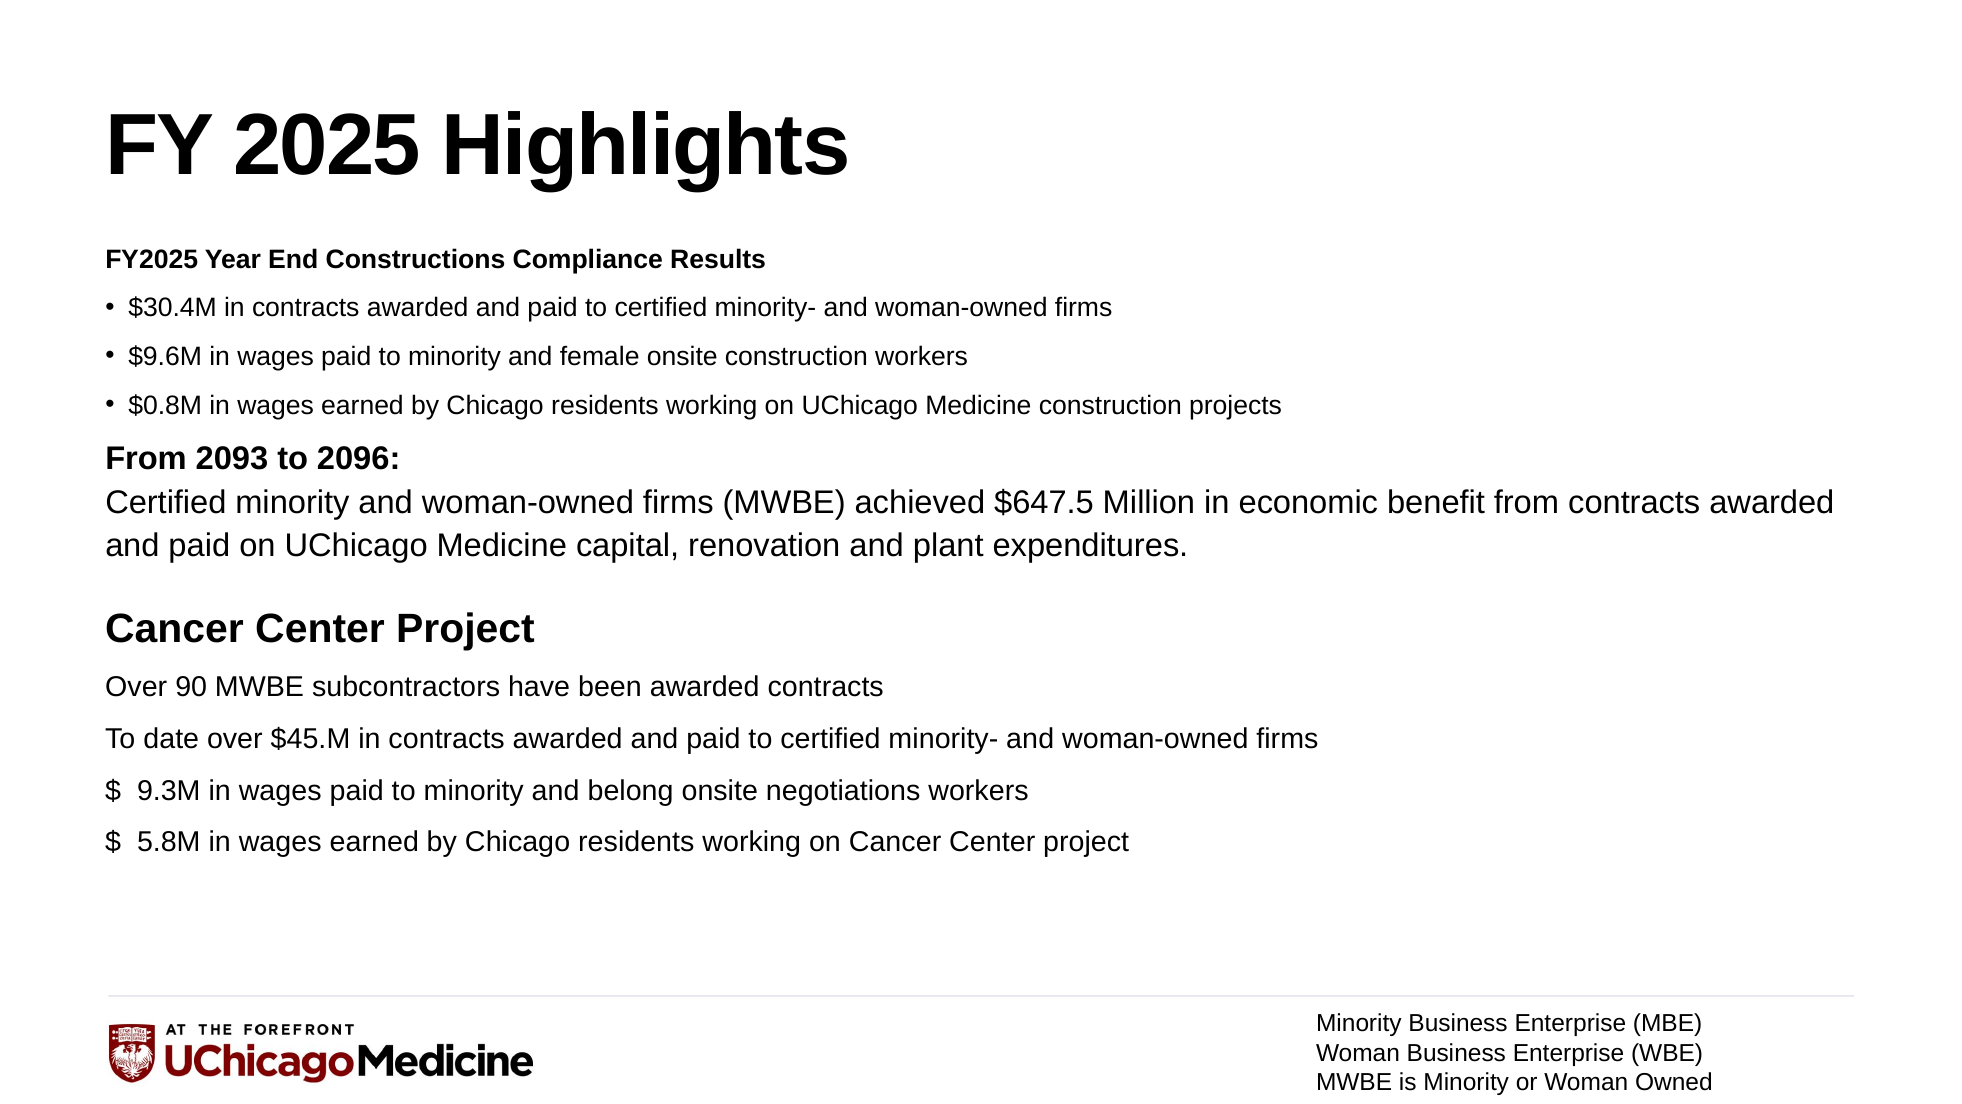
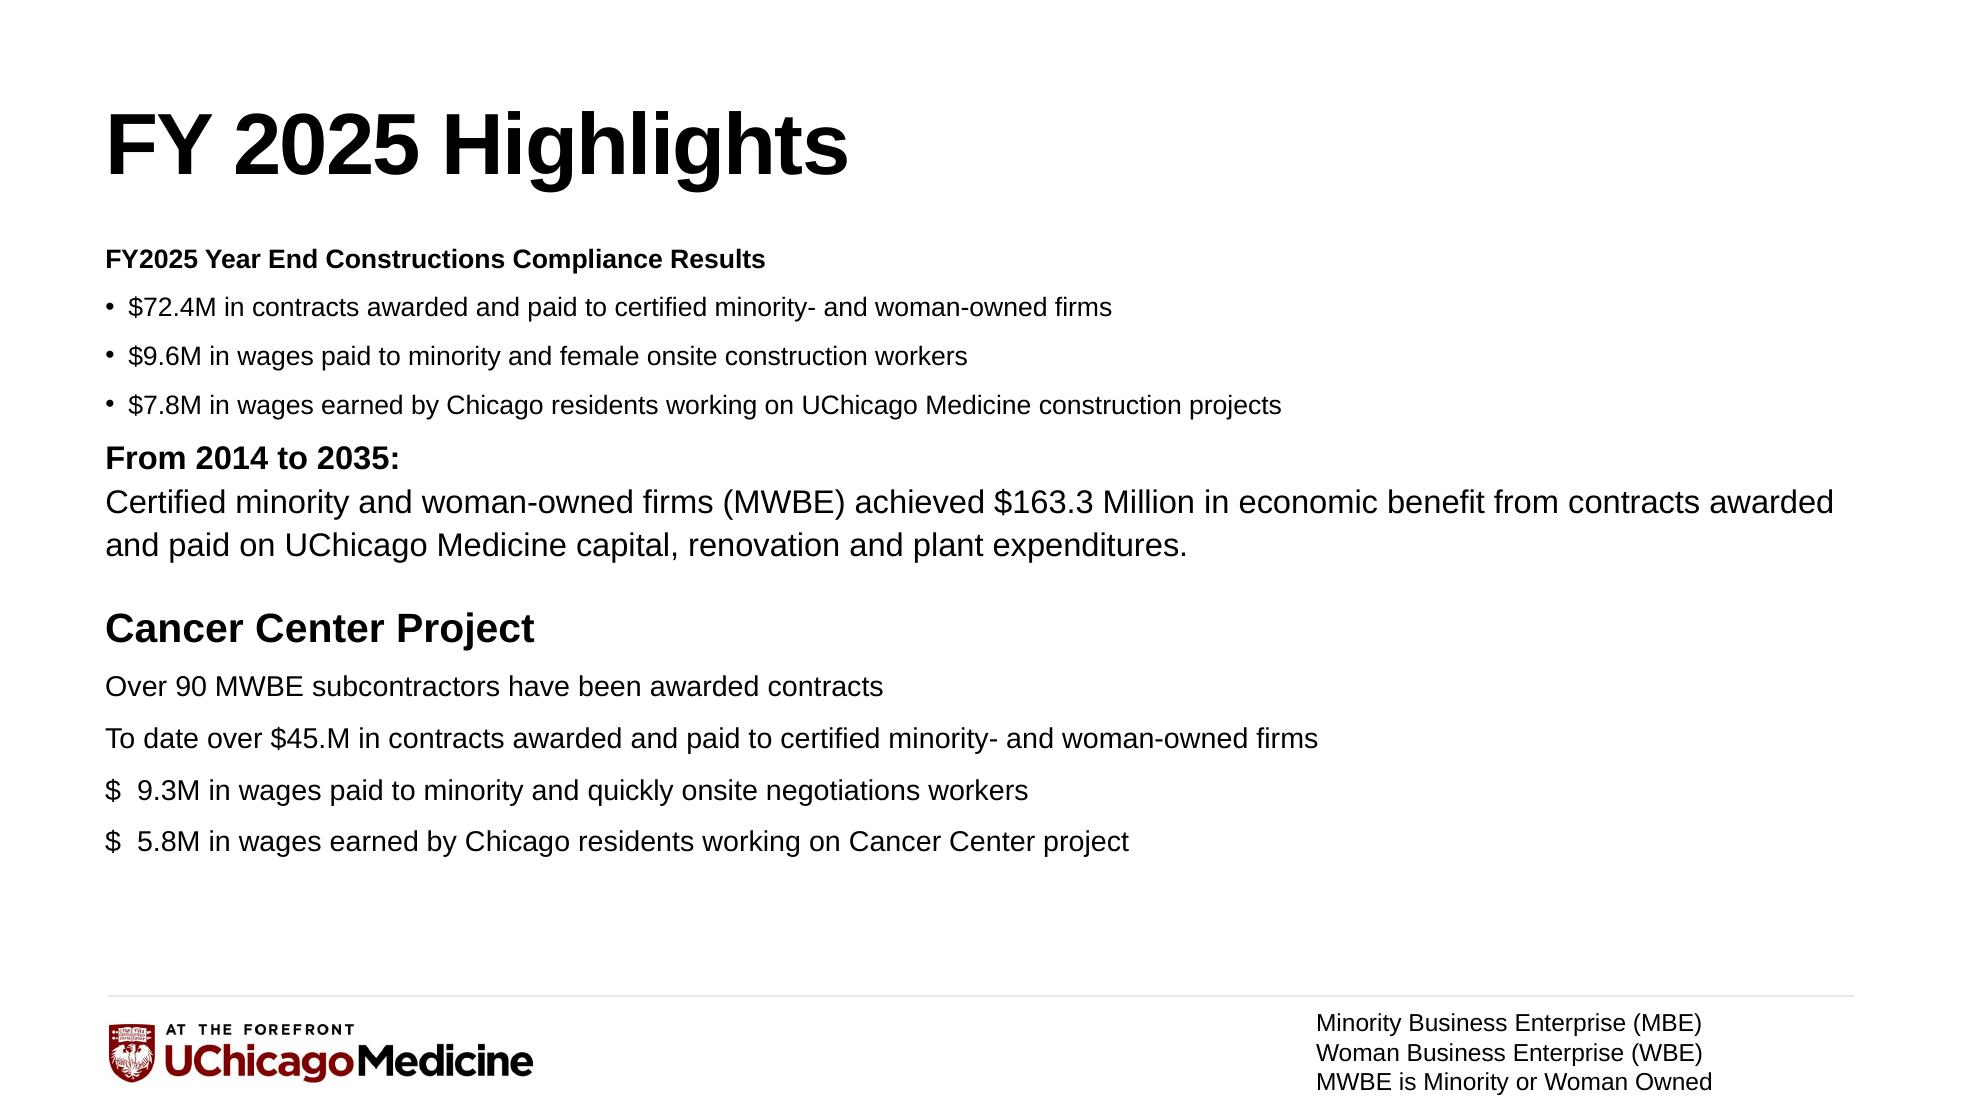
$30.4M: $30.4M -> $72.4M (173, 308)
$0.8M: $0.8M -> $7.8M (165, 405)
2093: 2093 -> 2014 (232, 459)
2096: 2096 -> 2035 (359, 459)
$647.5: $647.5 -> $163.3 (1044, 502)
belong: belong -> quickly (631, 790)
